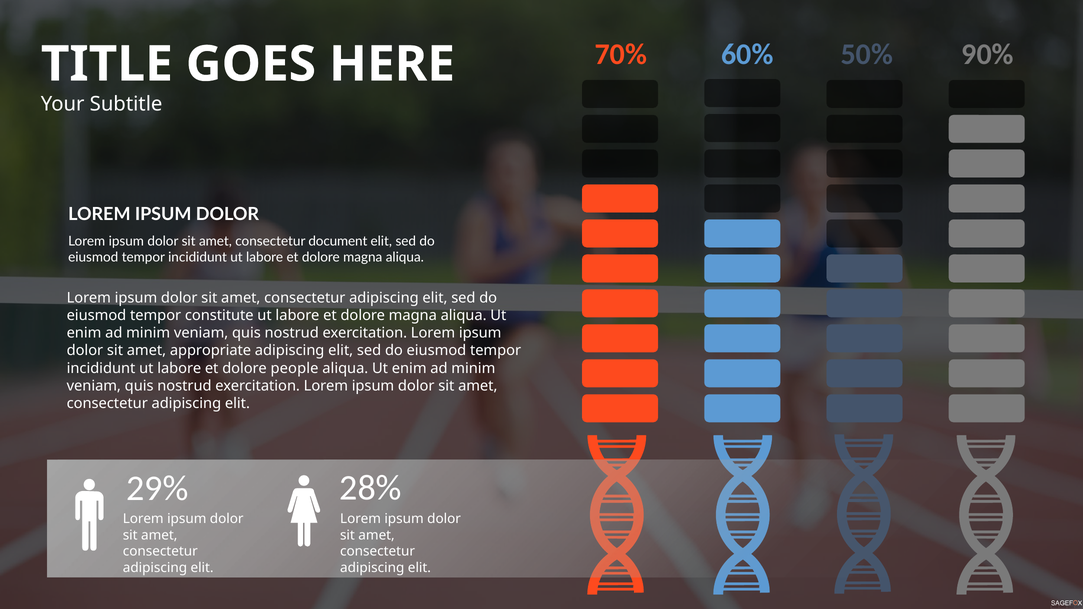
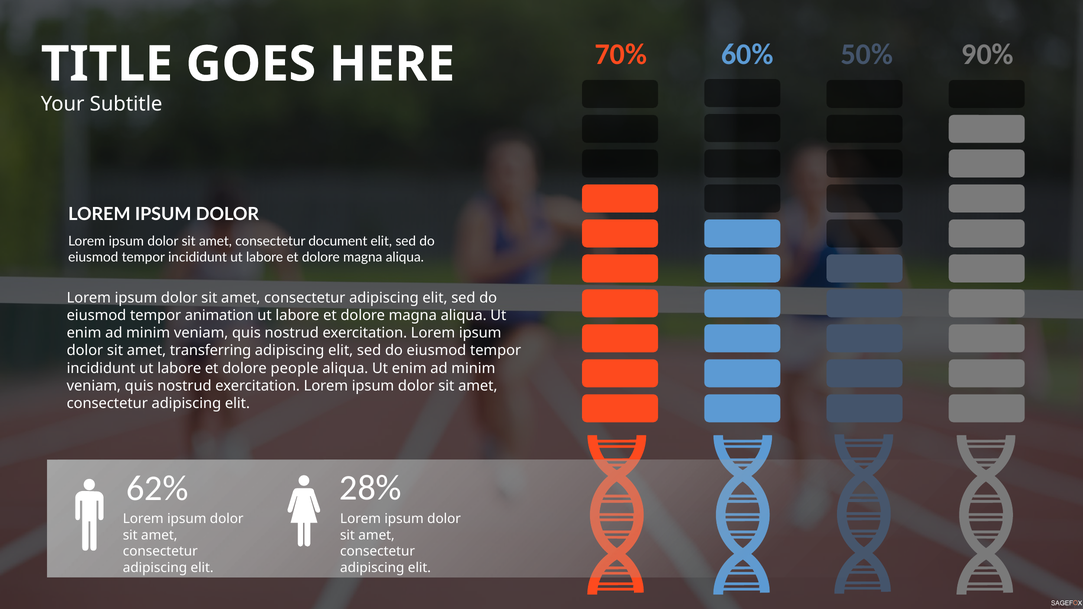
constitute: constitute -> animation (219, 315)
appropriate: appropriate -> transferring (211, 351)
29%: 29% -> 62% (157, 489)
